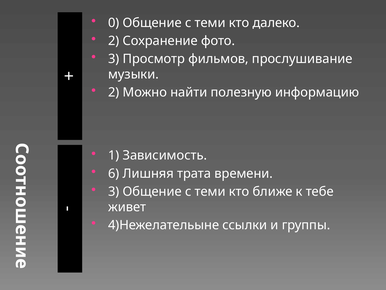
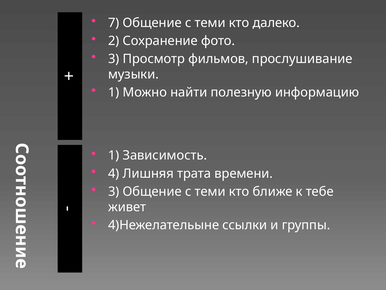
0: 0 -> 7 (114, 23)
2: 2 -> 1 (114, 92)
6: 6 -> 4 (114, 173)
